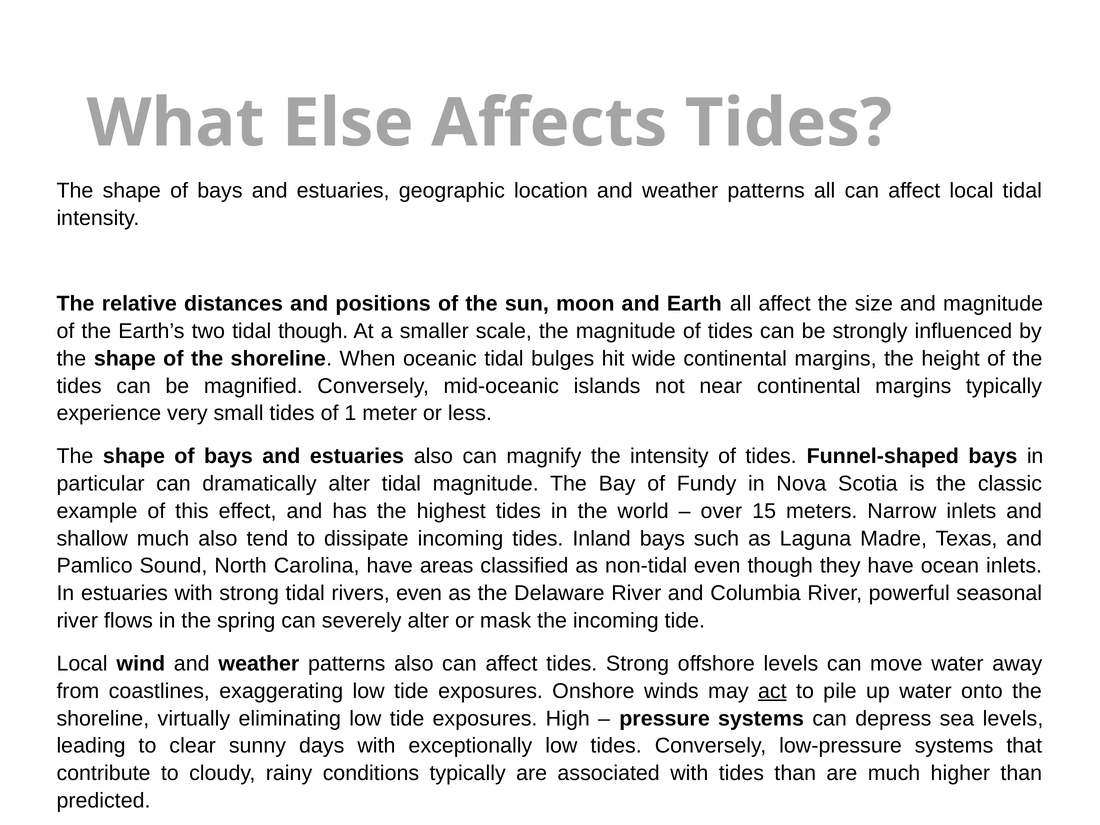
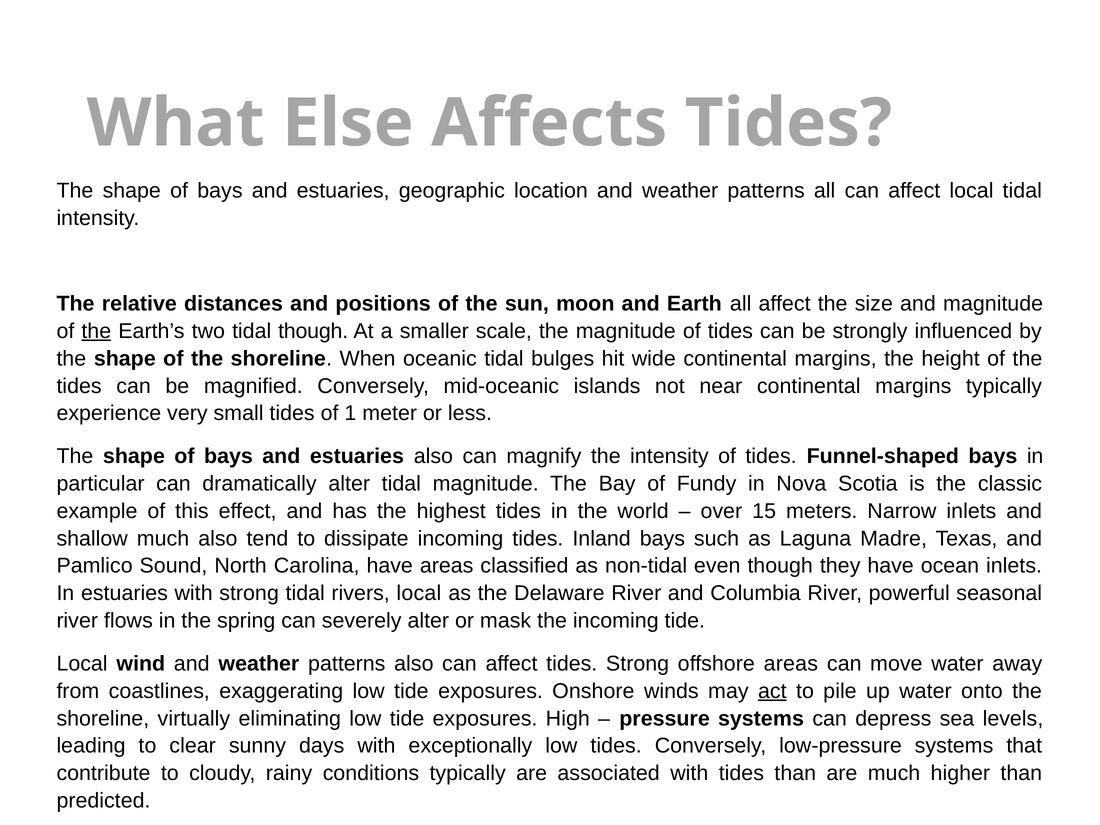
the underline: none -> present (96, 331)
rivers even: even -> local (419, 593)
offshore levels: levels -> areas (791, 664)
